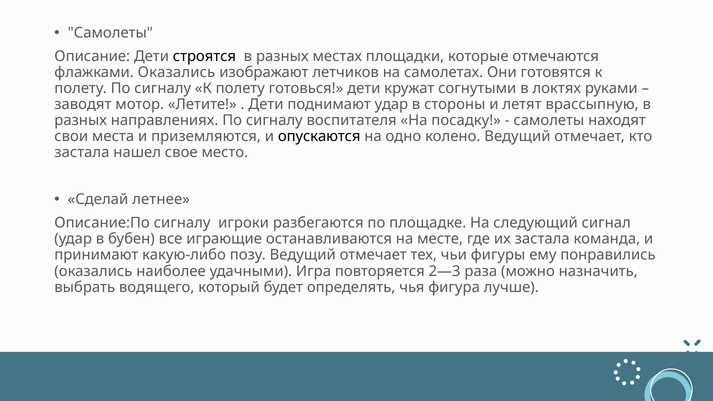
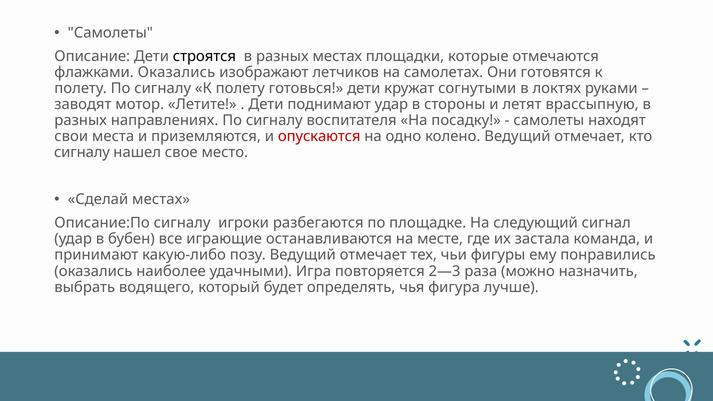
опускаются colour: black -> red (319, 137)
застала: застала -> сигналу (82, 153)
Сделай летнее: летнее -> местах (161, 200)
